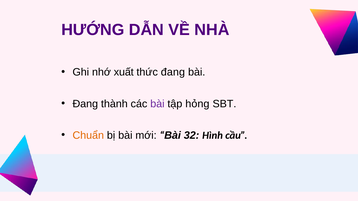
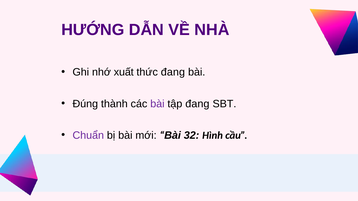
Đang: Đang -> Đúng (85, 104)
tập hỏng: hỏng -> đang (197, 104)
Chuẩn colour: orange -> purple (88, 136)
